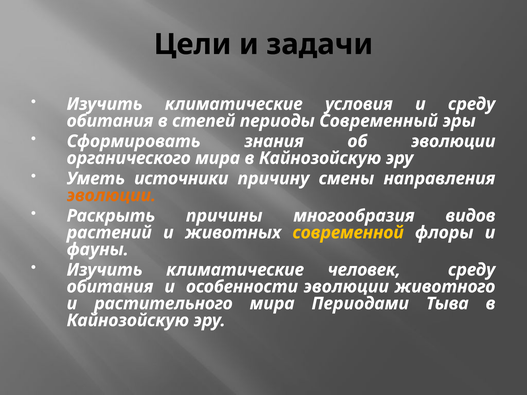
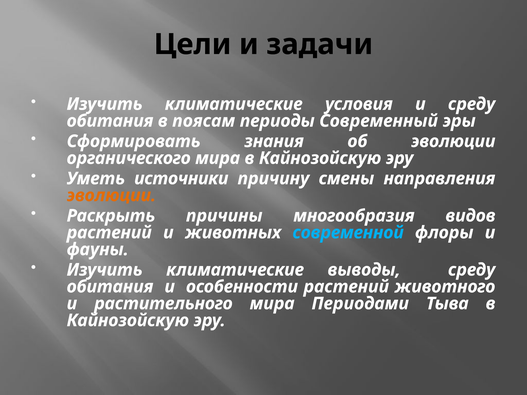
степей: степей -> поясам (204, 121)
современной colour: yellow -> light blue (348, 233)
человек: человек -> выводы (364, 270)
особенности эволюции: эволюции -> растений (346, 287)
